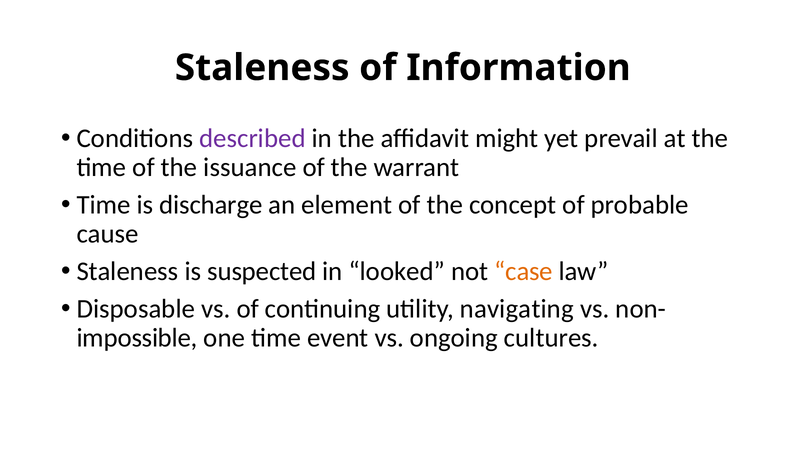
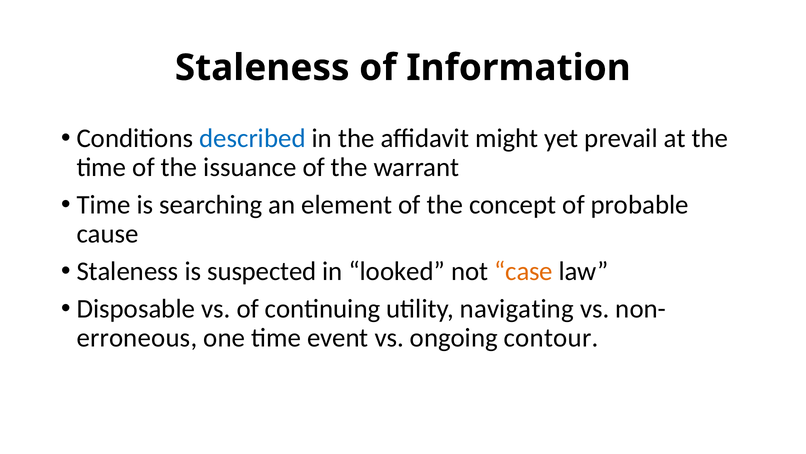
described colour: purple -> blue (252, 138)
discharge: discharge -> searching (211, 205)
impossible: impossible -> erroneous (137, 337)
cultures: cultures -> contour (551, 337)
